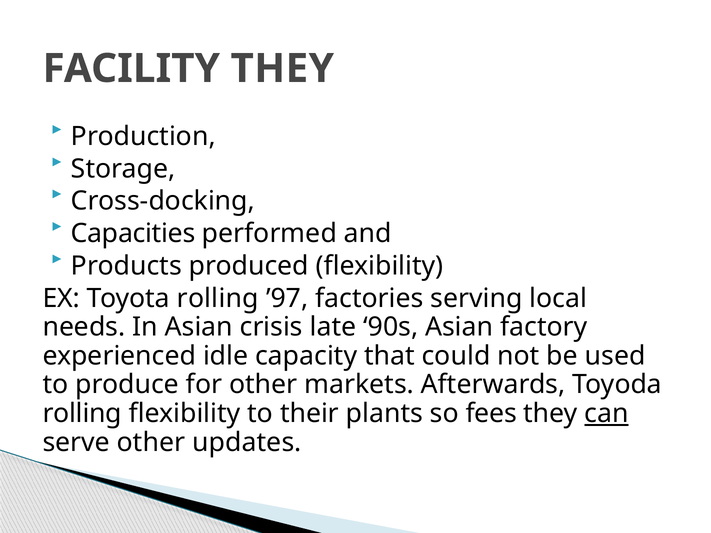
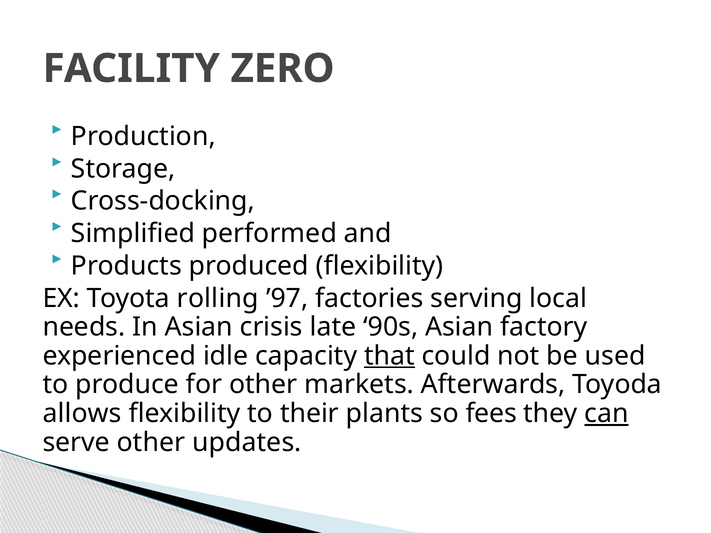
FACILITY THEY: THEY -> ZERO (283, 69)
Capacities: Capacities -> Simplified (133, 234)
that underline: none -> present (389, 356)
rolling: rolling -> allows (82, 414)
